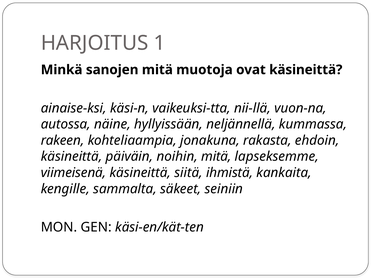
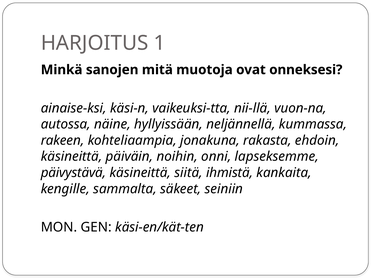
ovat käsineittä: käsineittä -> onneksesi (306, 70)
noihin mitä: mitä -> onni (216, 156)
viimeisenä: viimeisenä -> päivystävä (73, 172)
